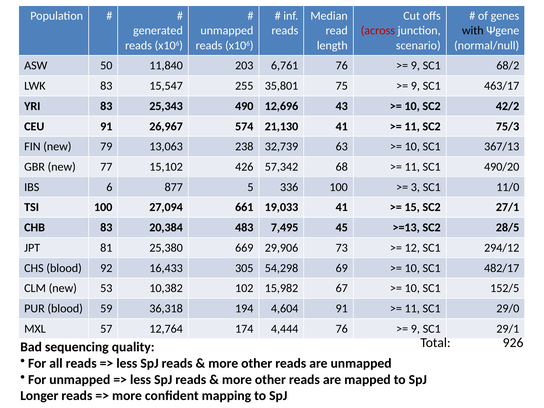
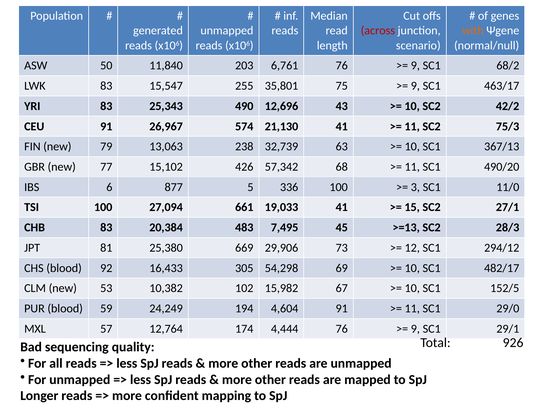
with colour: black -> orange (473, 31)
28/5: 28/5 -> 28/3 (508, 228)
36,318: 36,318 -> 24,249 (166, 309)
